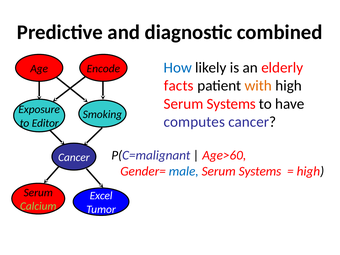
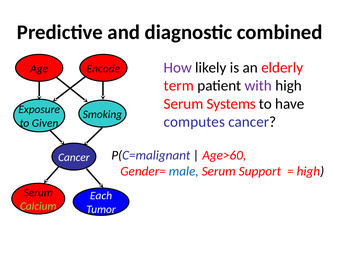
How colour: blue -> purple (178, 68)
facts: facts -> term (179, 86)
with colour: orange -> purple (258, 86)
Editor: Editor -> Given (45, 123)
Systems: Systems -> Support (260, 171)
Excel: Excel -> Each (101, 196)
